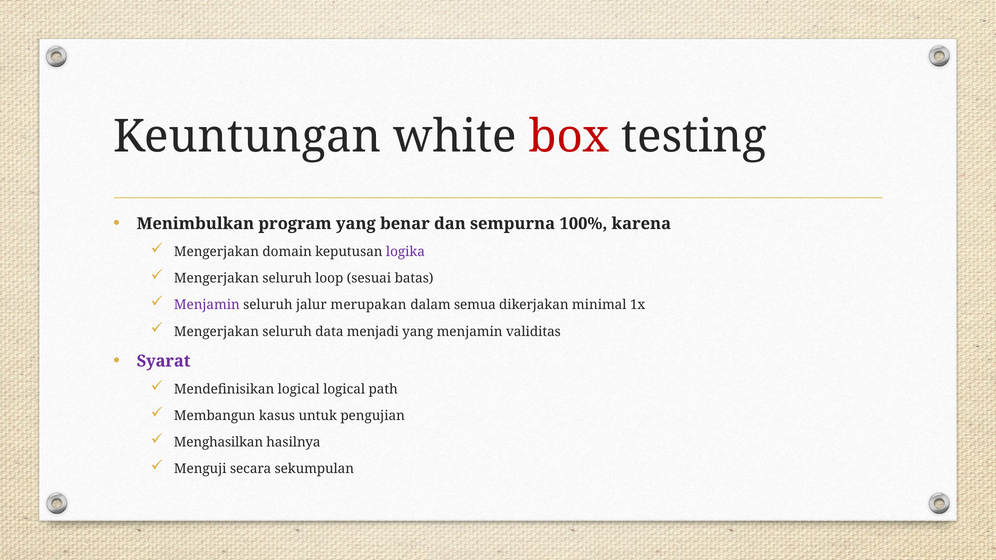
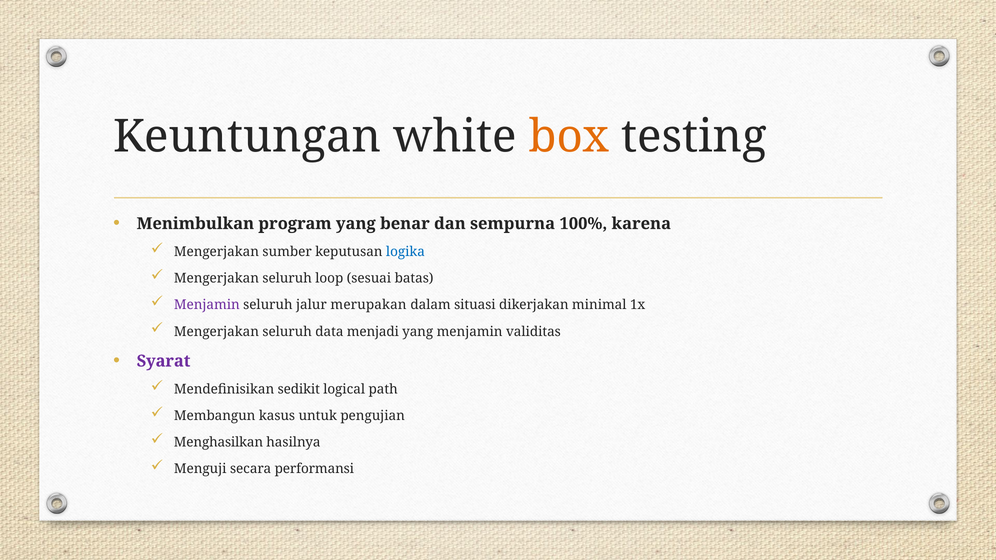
box colour: red -> orange (569, 137)
domain: domain -> sumber (287, 252)
logika colour: purple -> blue (405, 252)
semua: semua -> situasi (475, 305)
Mendefinisikan logical: logical -> sedikit (299, 389)
sekumpulan: sekumpulan -> performansi (314, 469)
